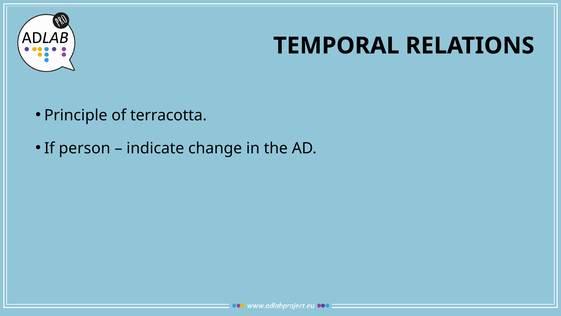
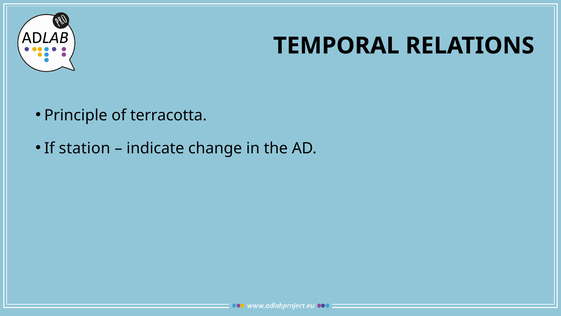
person: person -> station (85, 148)
